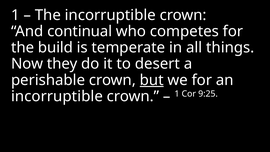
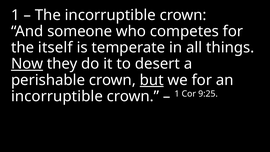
continual: continual -> someone (80, 31)
build: build -> itself (55, 48)
Now underline: none -> present (27, 64)
